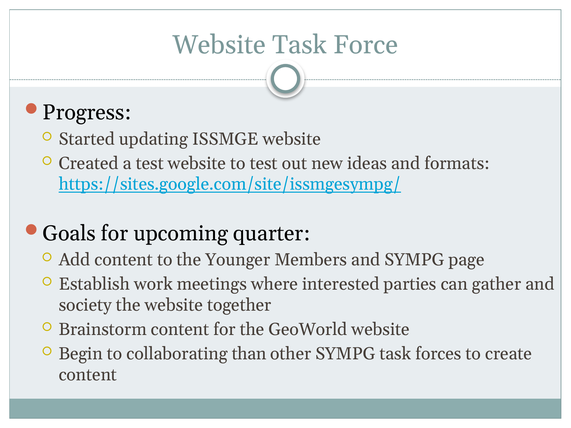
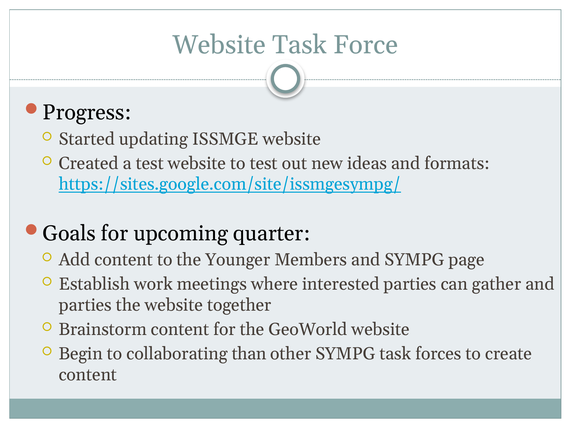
society: society -> parties (85, 305)
